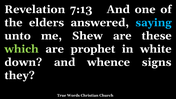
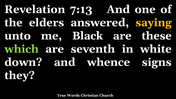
saying colour: light blue -> yellow (154, 23)
Shew: Shew -> Black (88, 36)
prophet: prophet -> seventh (93, 49)
